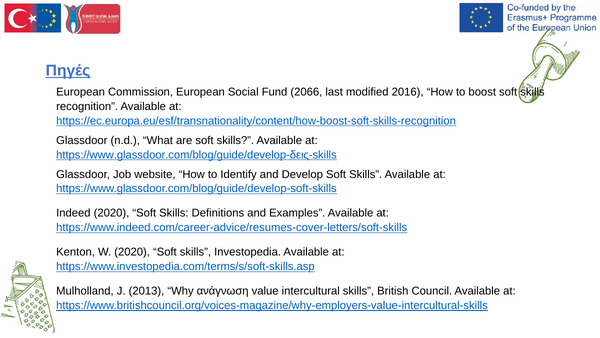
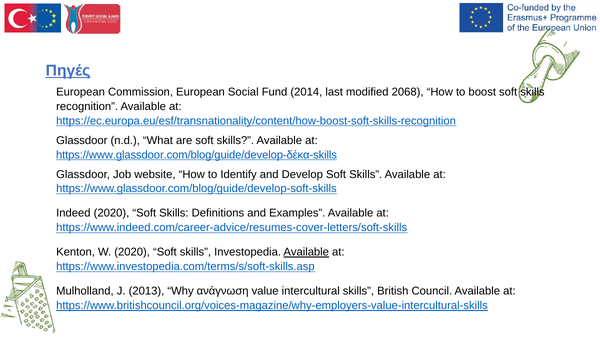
2066: 2066 -> 2014 (306, 92)
2016: 2016 -> 2068 (408, 92)
https://www.glassdoor.com/blog/guide/develop-δεις-skills: https://www.glassdoor.com/blog/guide/develop-δεις-skills -> https://www.glassdoor.com/blog/guide/develop-δέκα-skills (196, 155)
Available underline: none -> present (306, 252)
